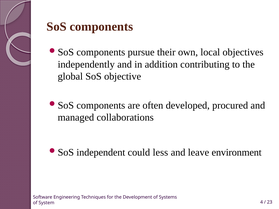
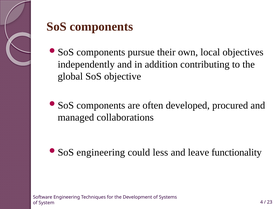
independent: independent -> engineering (101, 152)
environment: environment -> functionality (237, 152)
